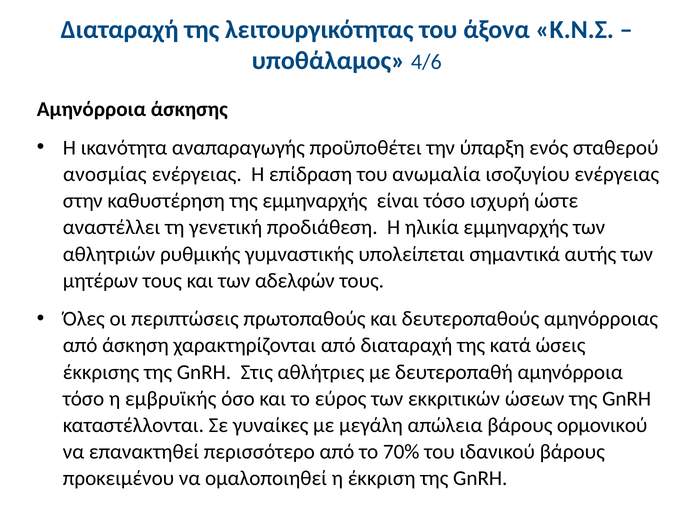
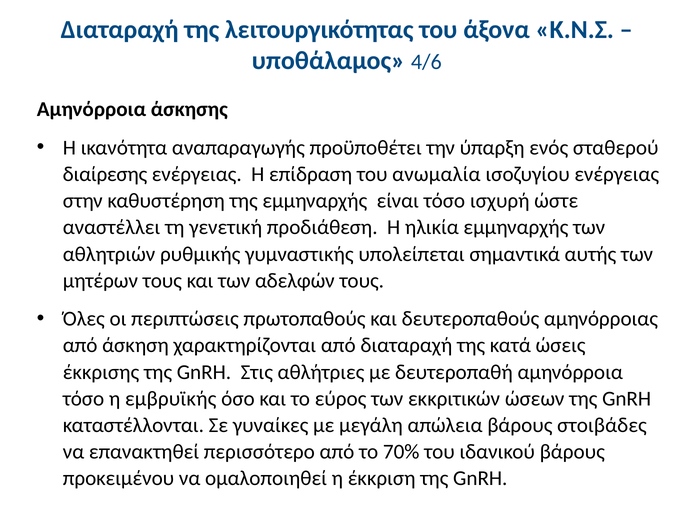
ανοσμίας: ανοσμίας -> διαίρεσης (105, 174)
ορμονικού: ορμονικού -> στοιβάδες (602, 425)
